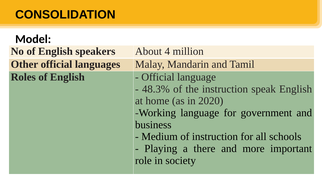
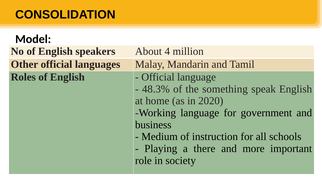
the instruction: instruction -> something (225, 89)
